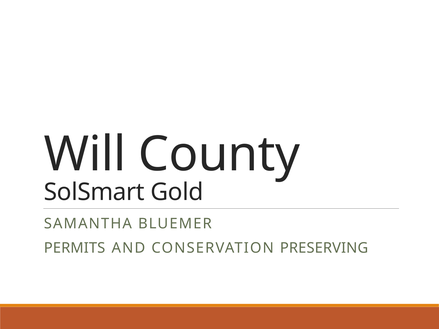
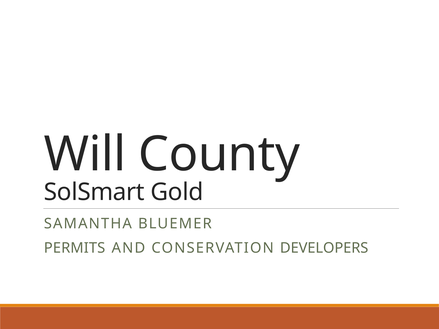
PRESERVING: PRESERVING -> DEVELOPERS (324, 248)
